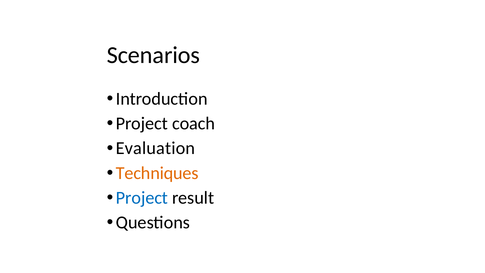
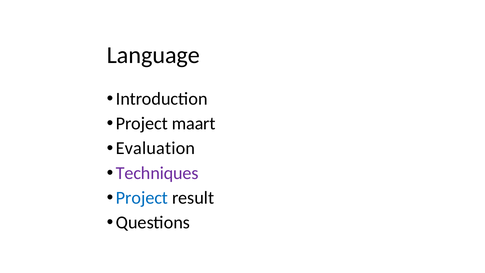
Scenarios: Scenarios -> Language (153, 55)
coach: coach -> maart (194, 124)
Techniques colour: orange -> purple (157, 173)
